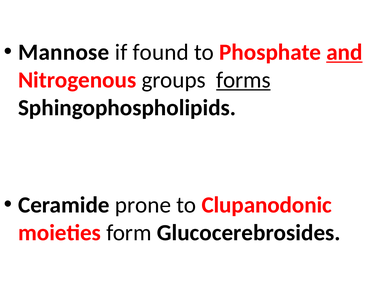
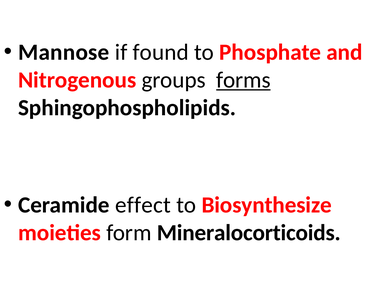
and underline: present -> none (344, 52)
prone: prone -> effect (143, 205)
Clupanodonic: Clupanodonic -> Biosynthesize (267, 205)
Glucocerebrosides: Glucocerebrosides -> Mineralocorticoids (249, 233)
